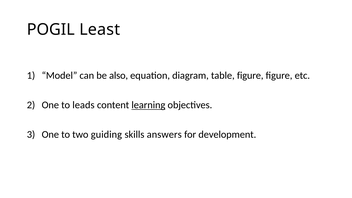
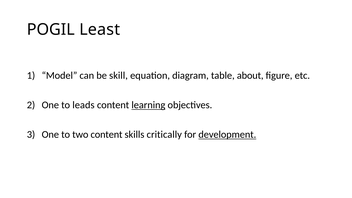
also: also -> skill (119, 76)
table figure: figure -> about (250, 76)
two guiding: guiding -> content (107, 135)
answers: answers -> critically (164, 135)
development underline: none -> present (227, 135)
